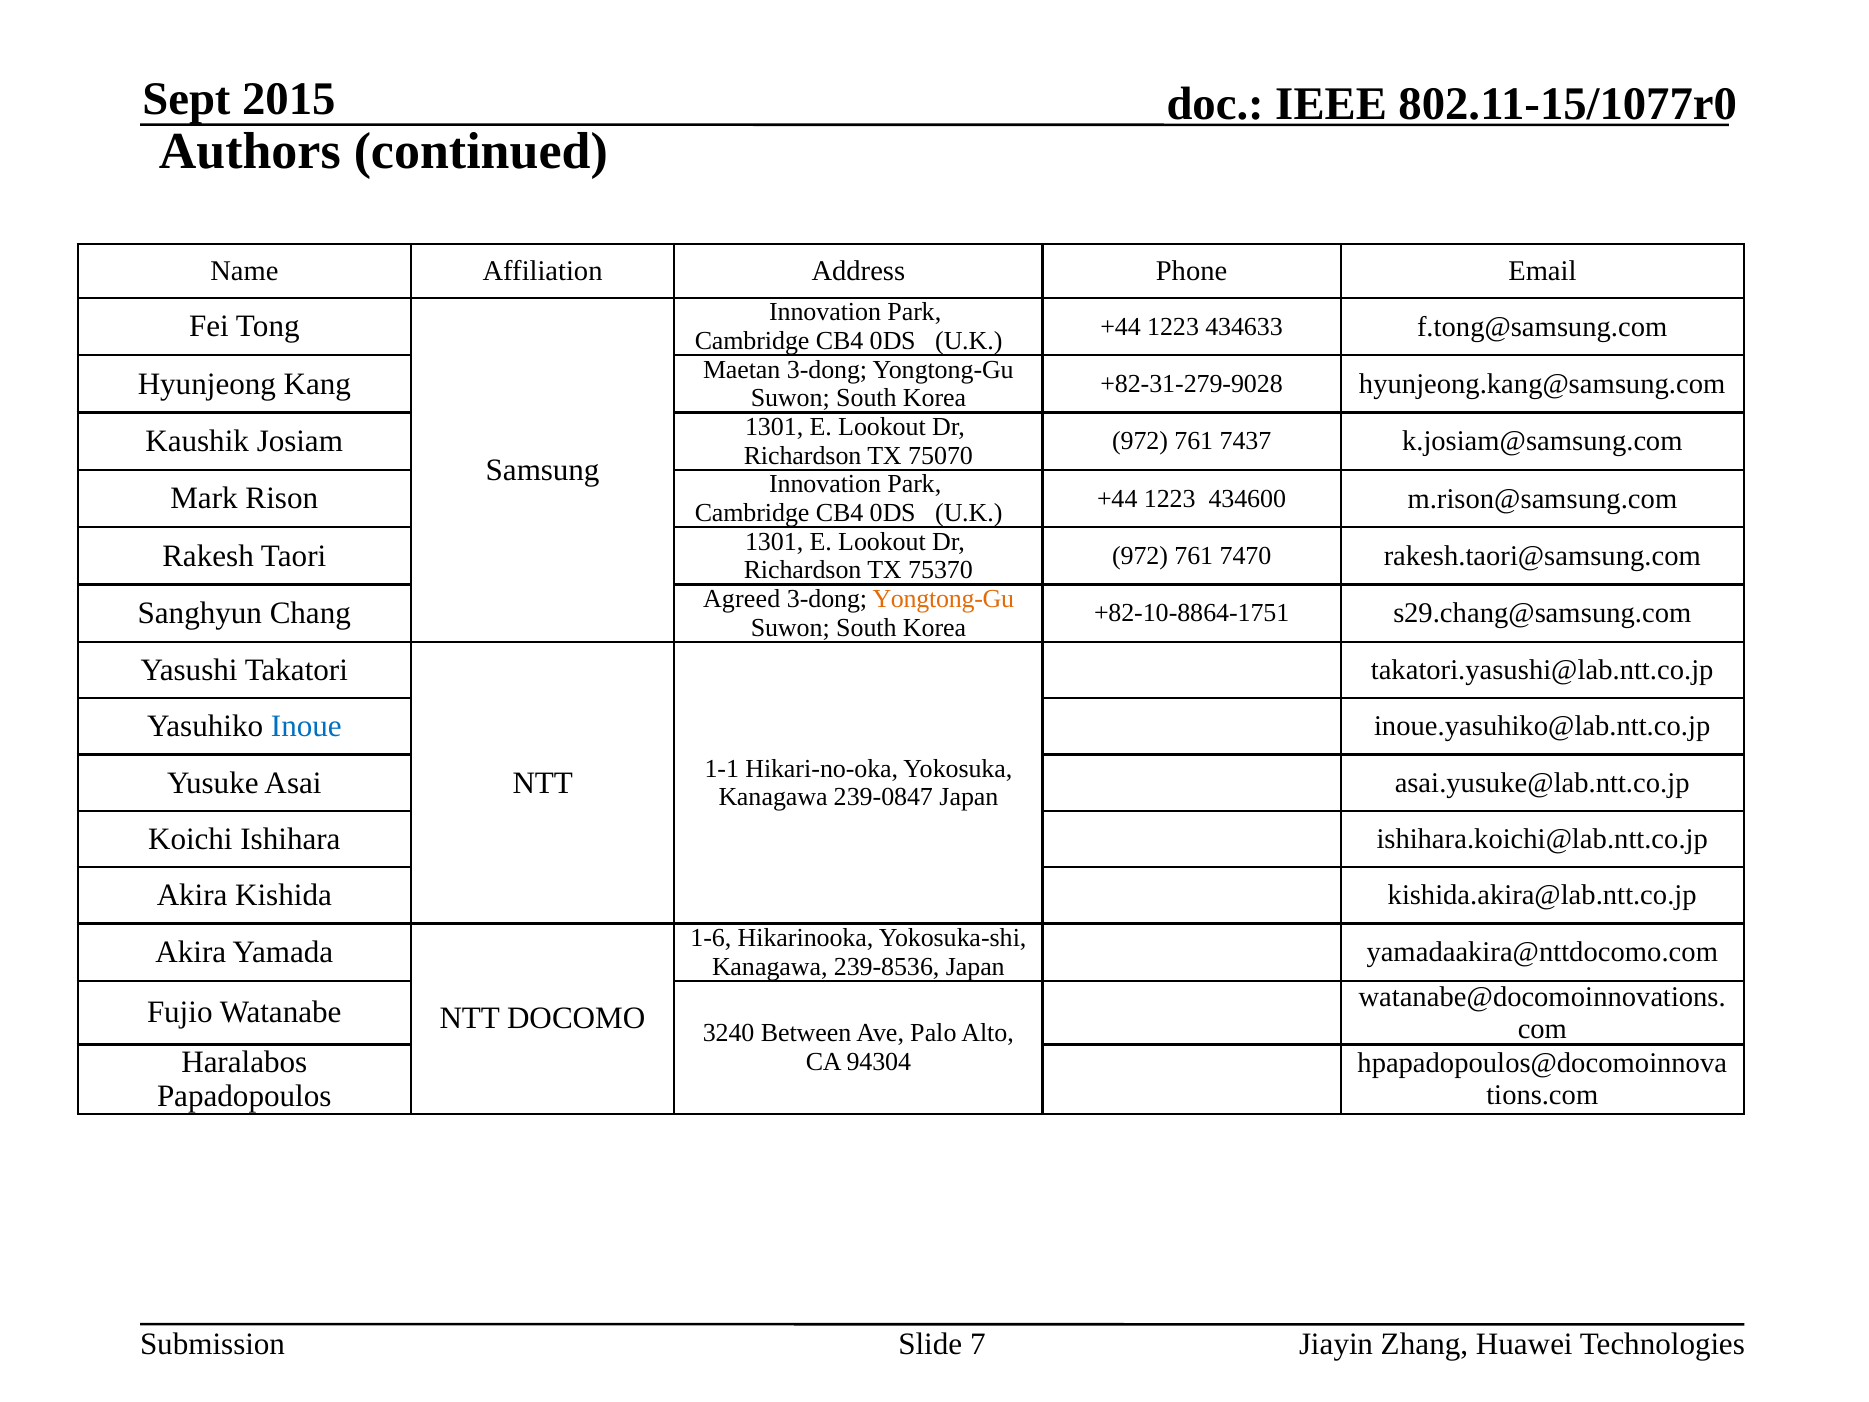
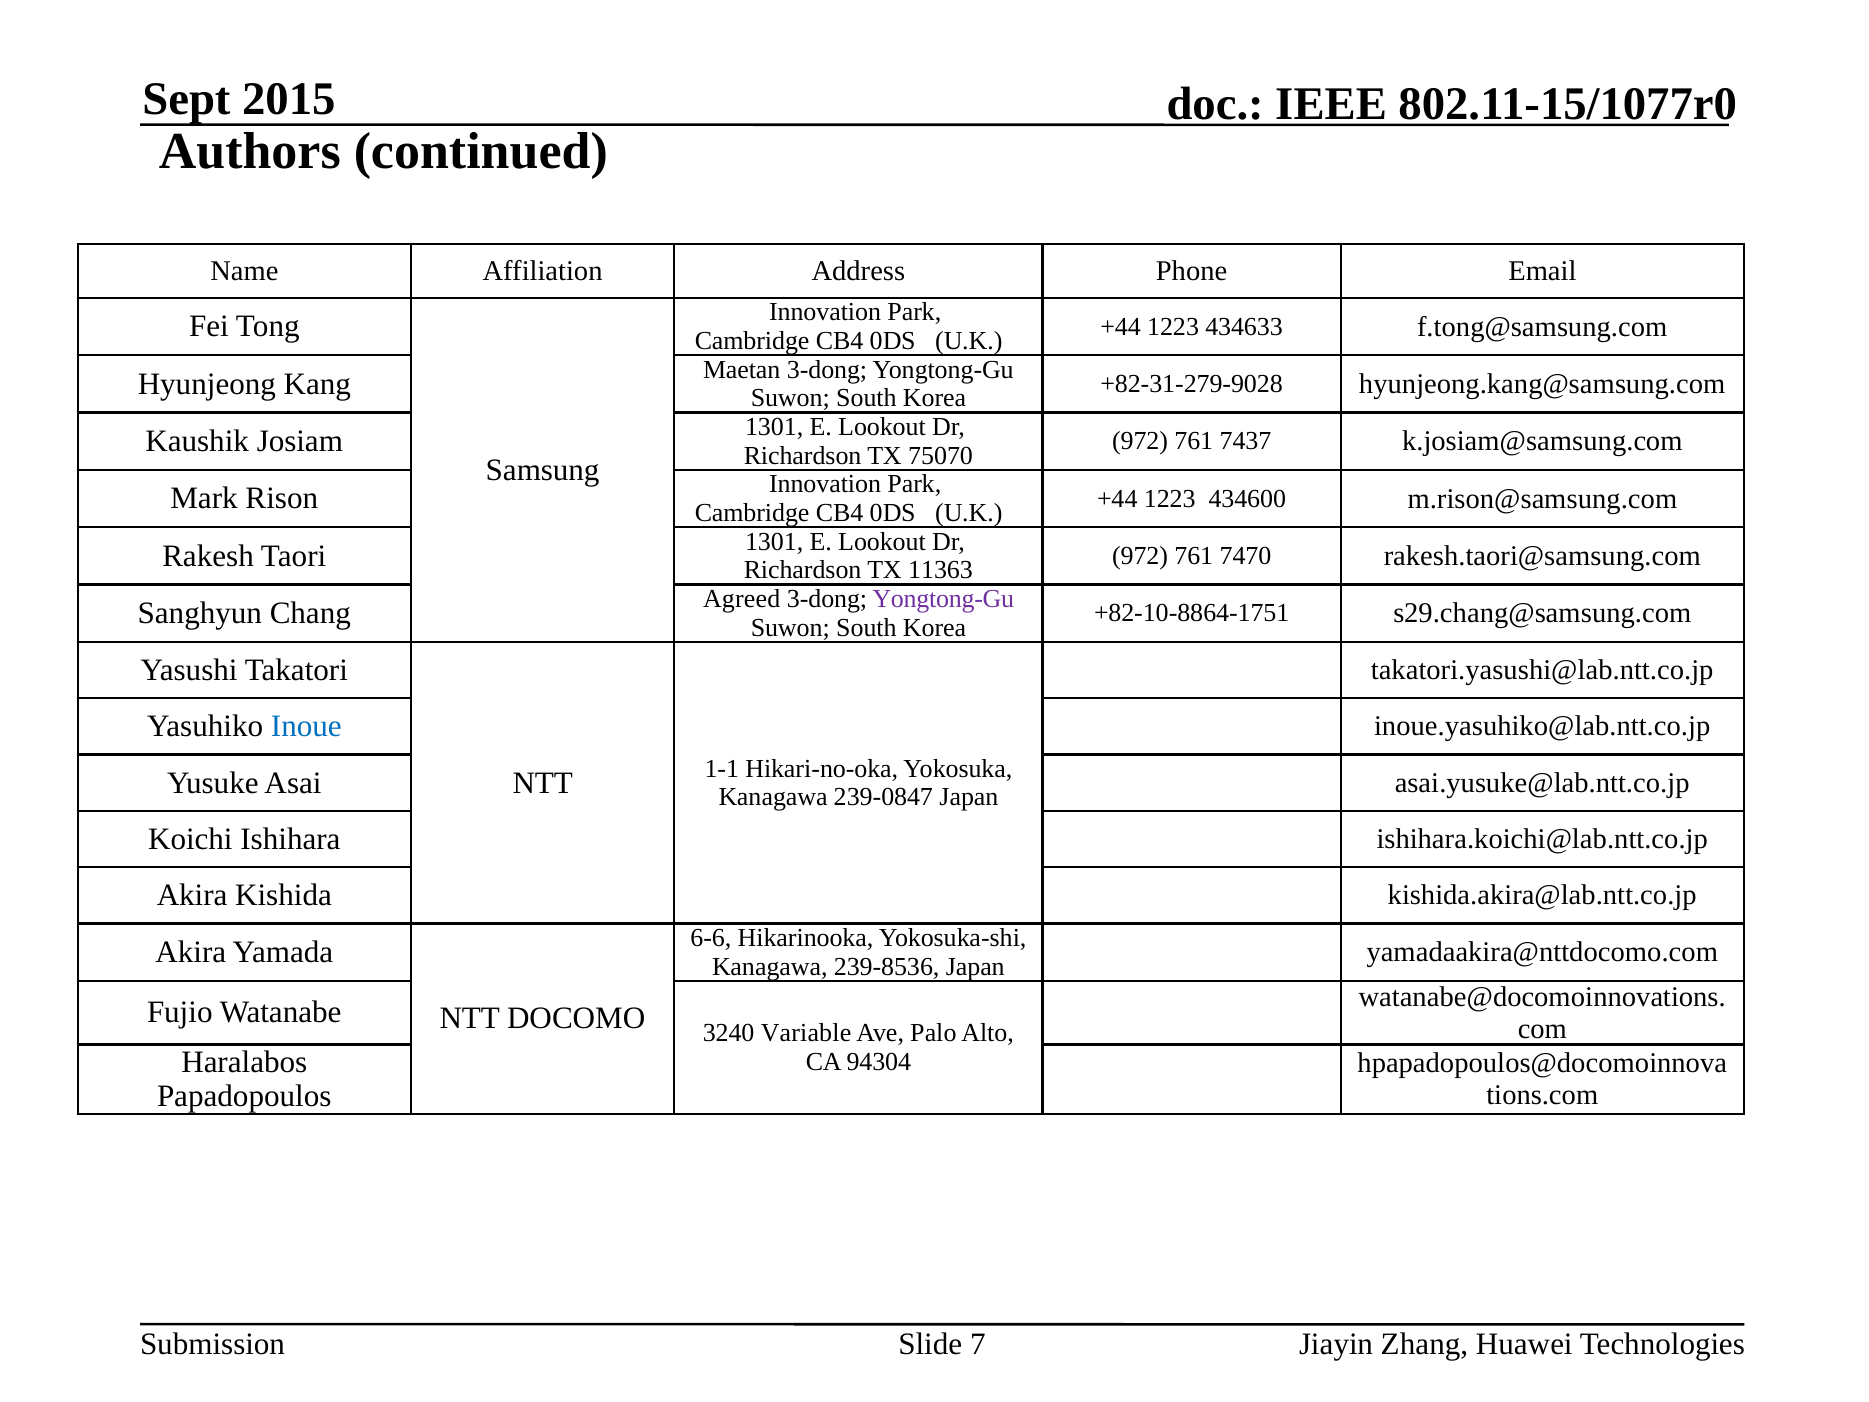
75370: 75370 -> 11363 (941, 570)
Yongtong-Gu colour: orange -> purple (943, 599)
1-6: 1-6 -> 6-6 (711, 938)
Between: Between -> Variable (806, 1033)
